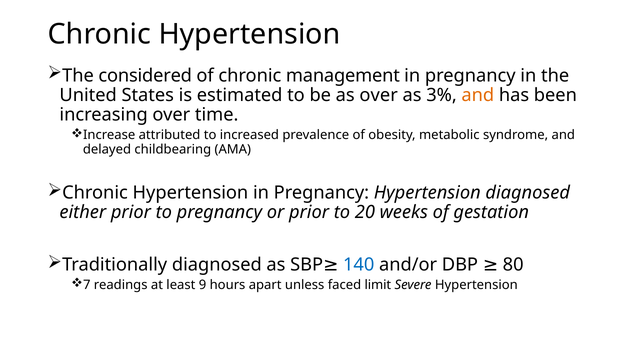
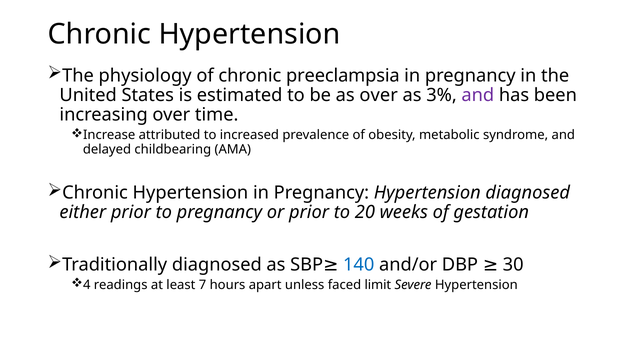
considered: considered -> physiology (145, 76)
management: management -> preeclampsia (343, 76)
and colour: orange -> purple (478, 95)
80: 80 -> 30 (513, 265)
7: 7 -> 4 (87, 285)
9: 9 -> 7 (203, 285)
